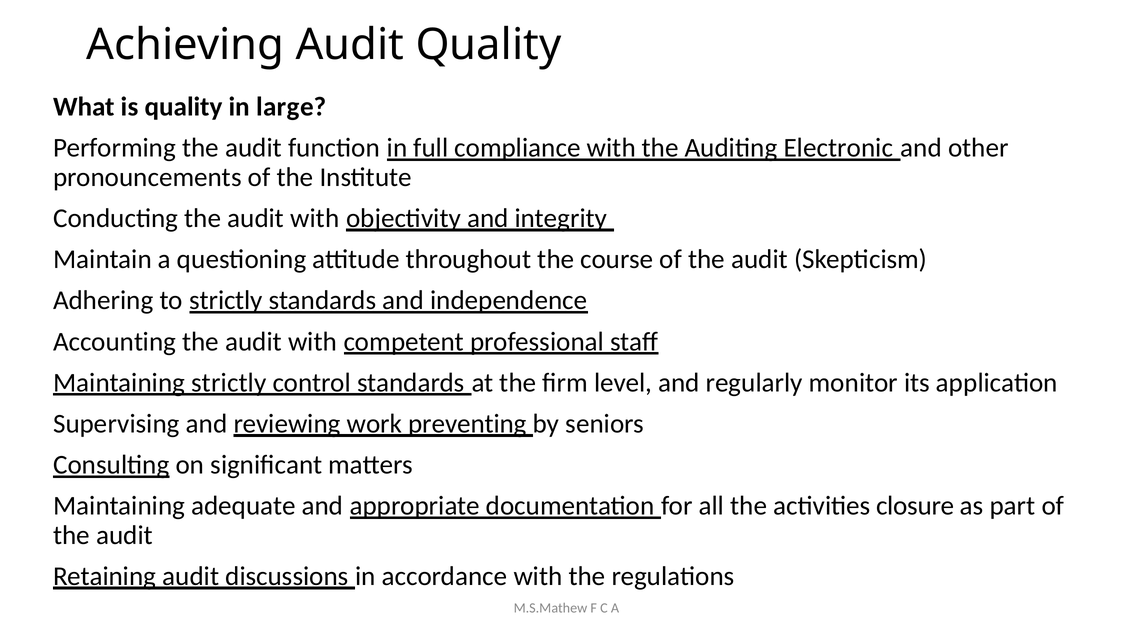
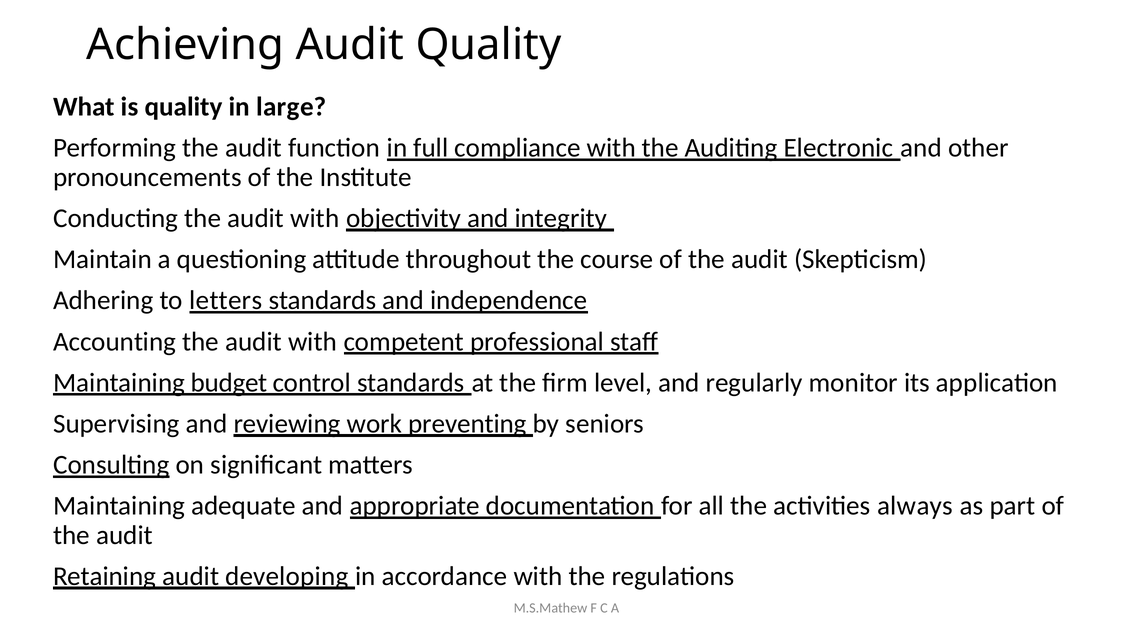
to strictly: strictly -> letters (226, 301)
Maintaining strictly: strictly -> budget (229, 383)
closure: closure -> always (915, 506)
discussions: discussions -> developing (287, 577)
